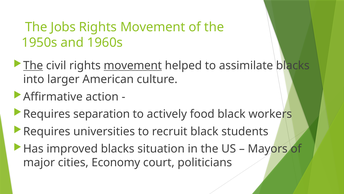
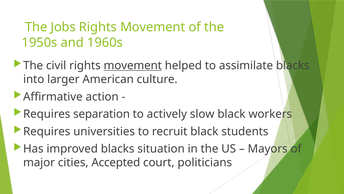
The underline: present -> none (33, 65)
food: food -> slow (202, 114)
Economy: Economy -> Accepted (116, 162)
